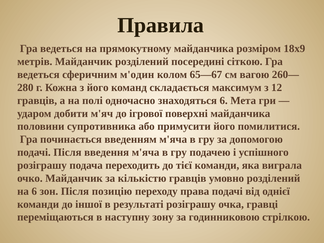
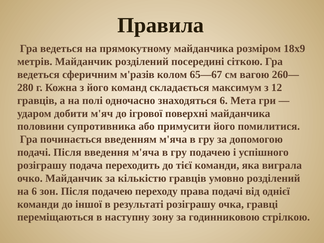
м'один: м'один -> м'разів (137, 75)
Після позицію: позицію -> подачею (112, 191)
